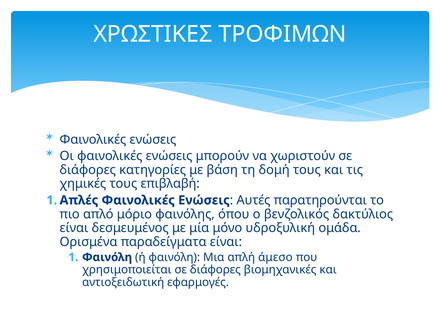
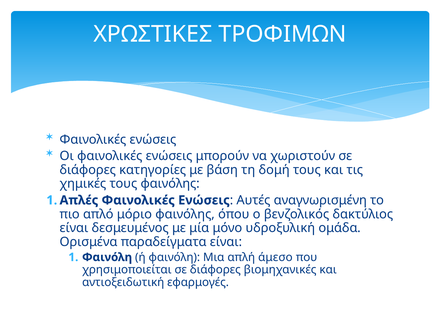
τους επιβλαβή: επιβλαβή -> φαινόλης (170, 184)
παρατηρούνται: παρατηρούνται -> αναγνωρισμένη (320, 200)
